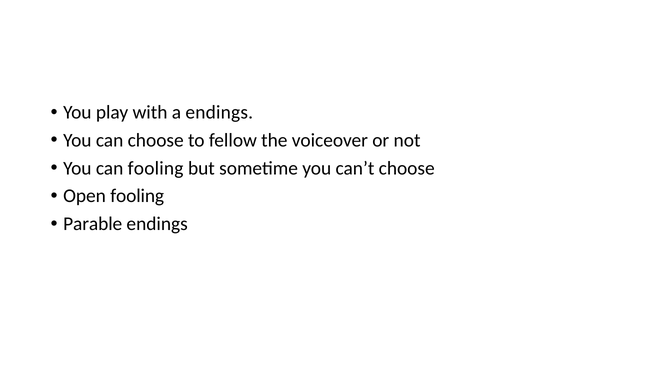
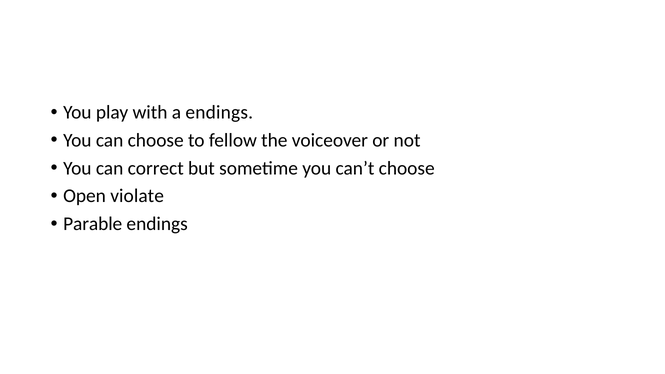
can fooling: fooling -> correct (156, 168)
Open fooling: fooling -> violate (137, 196)
